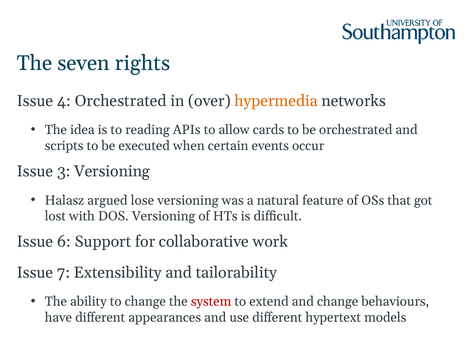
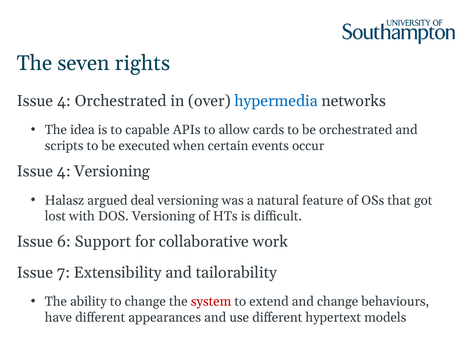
hypermedia colour: orange -> blue (276, 101)
reading: reading -> capable (147, 130)
3: 3 -> 4 (64, 171)
lose: lose -> deal (143, 200)
